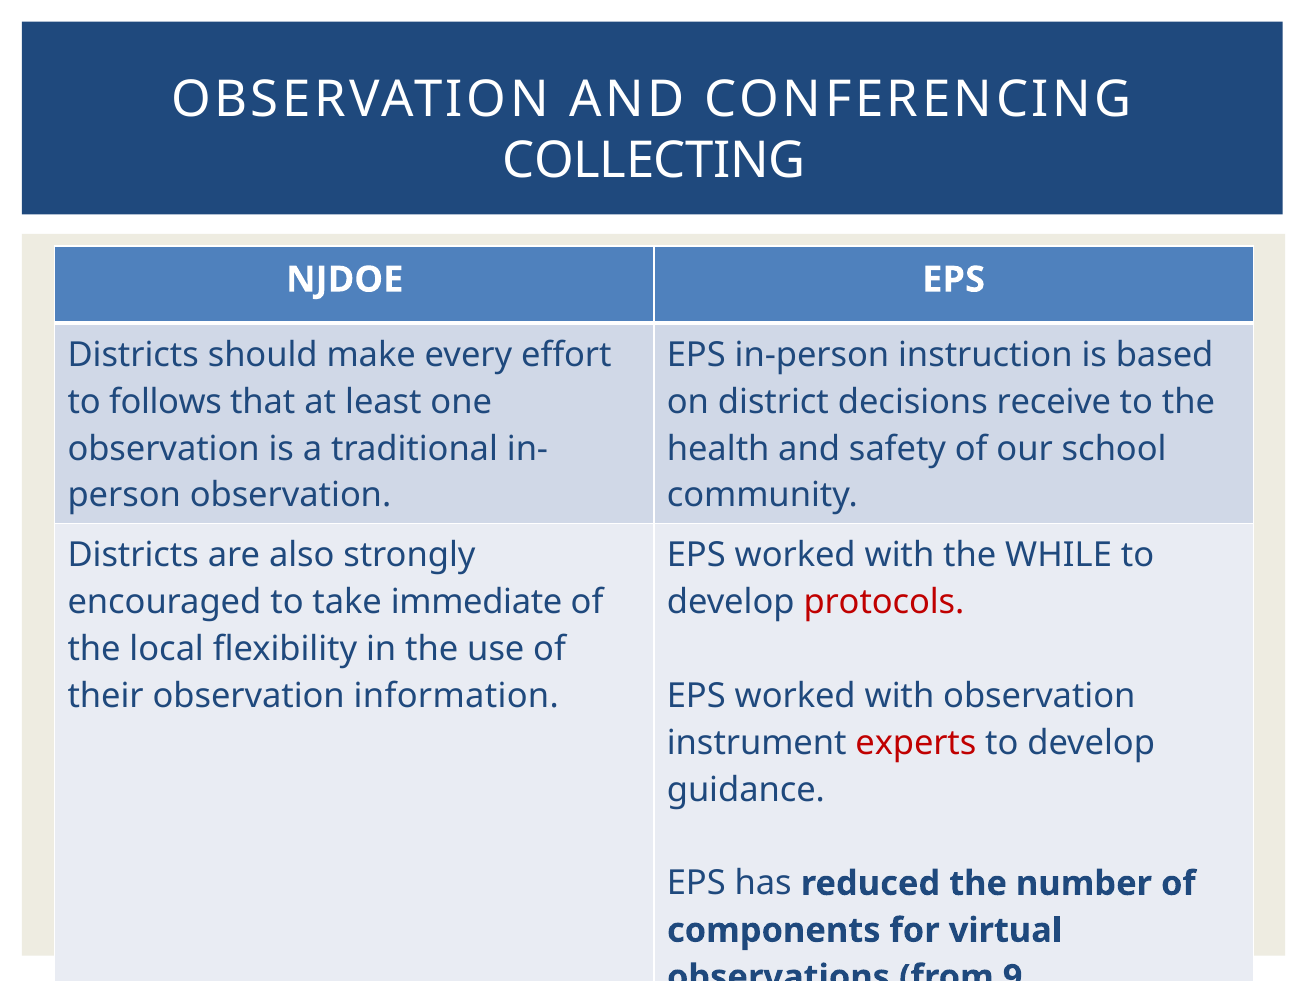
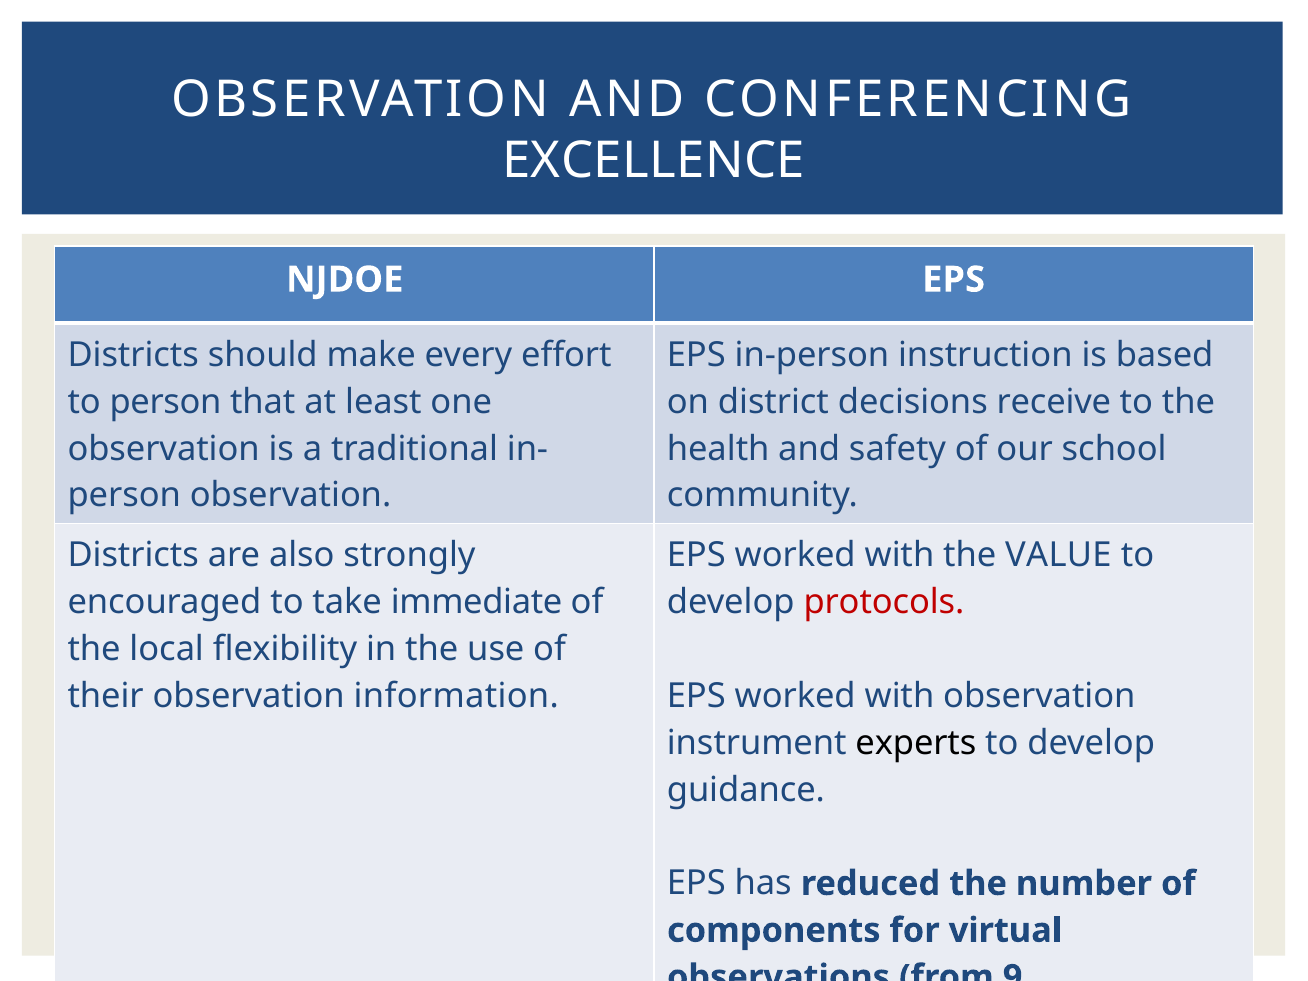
COLLECTING: COLLECTING -> EXCELLENCE (654, 160)
to follows: follows -> person (166, 402)
WHILE: WHILE -> VALUE (1058, 556)
experts colour: red -> black (916, 743)
